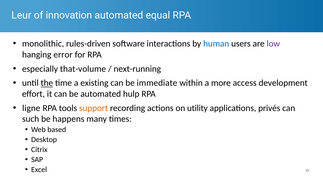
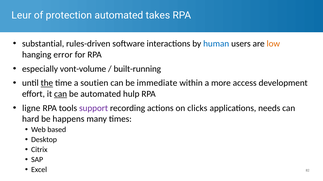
innovation: innovation -> protection (69, 15)
equal: equal -> takes (158, 15)
monolithic: monolithic -> substantial (43, 44)
low colour: purple -> orange (273, 44)
that-volume: that-volume -> vont-volume (83, 69)
next-running: next-running -> built-running (137, 69)
existing: existing -> soutien (94, 83)
can underline: none -> present (61, 94)
support colour: orange -> purple (94, 109)
utility: utility -> clicks (197, 109)
privés: privés -> needs (269, 109)
such: such -> hard (31, 119)
